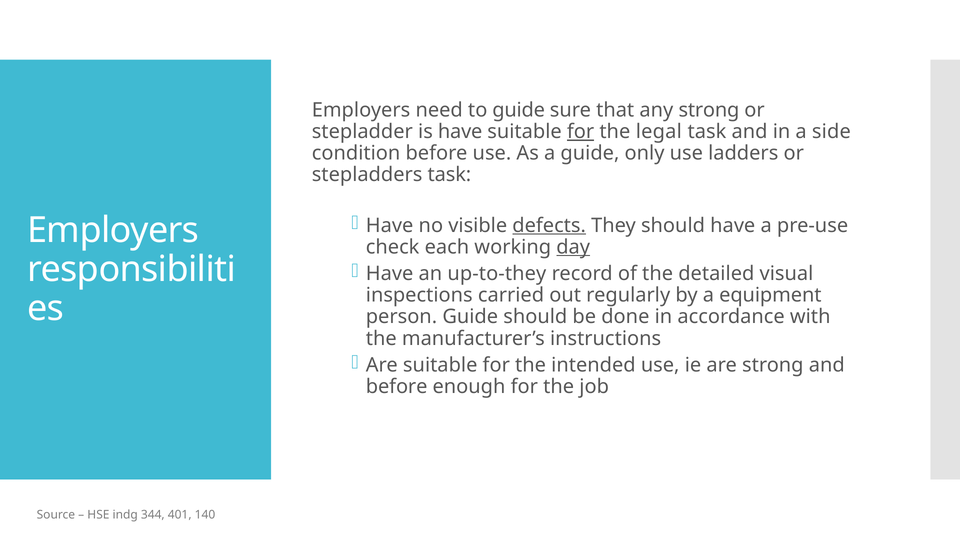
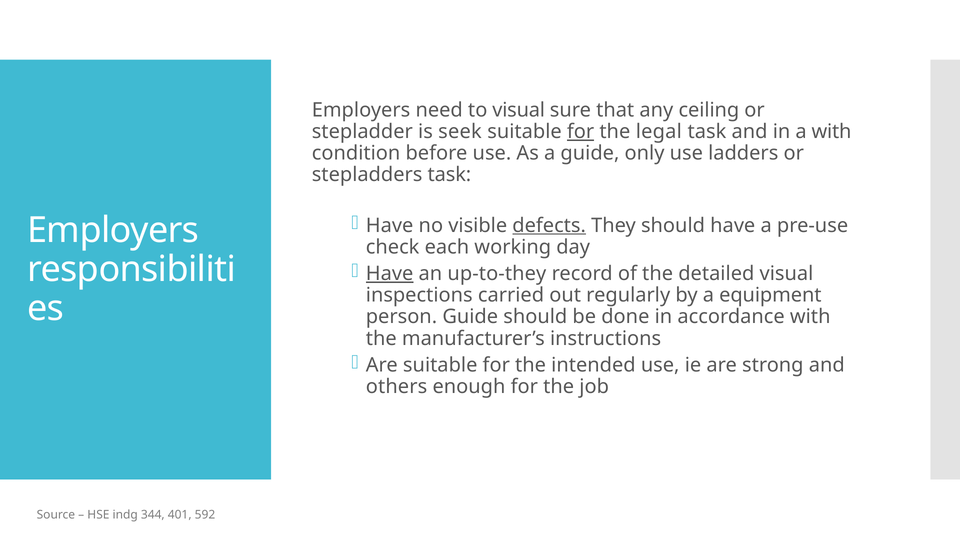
to guide: guide -> visual (519, 110)
any strong: strong -> ceiling (709, 110)
is have: have -> seek (460, 132)
a side: side -> with (832, 132)
day underline: present -> none (573, 247)
Have underline: none -> present (390, 274)
before: before -> others (397, 387)
140: 140 -> 592 (205, 515)
